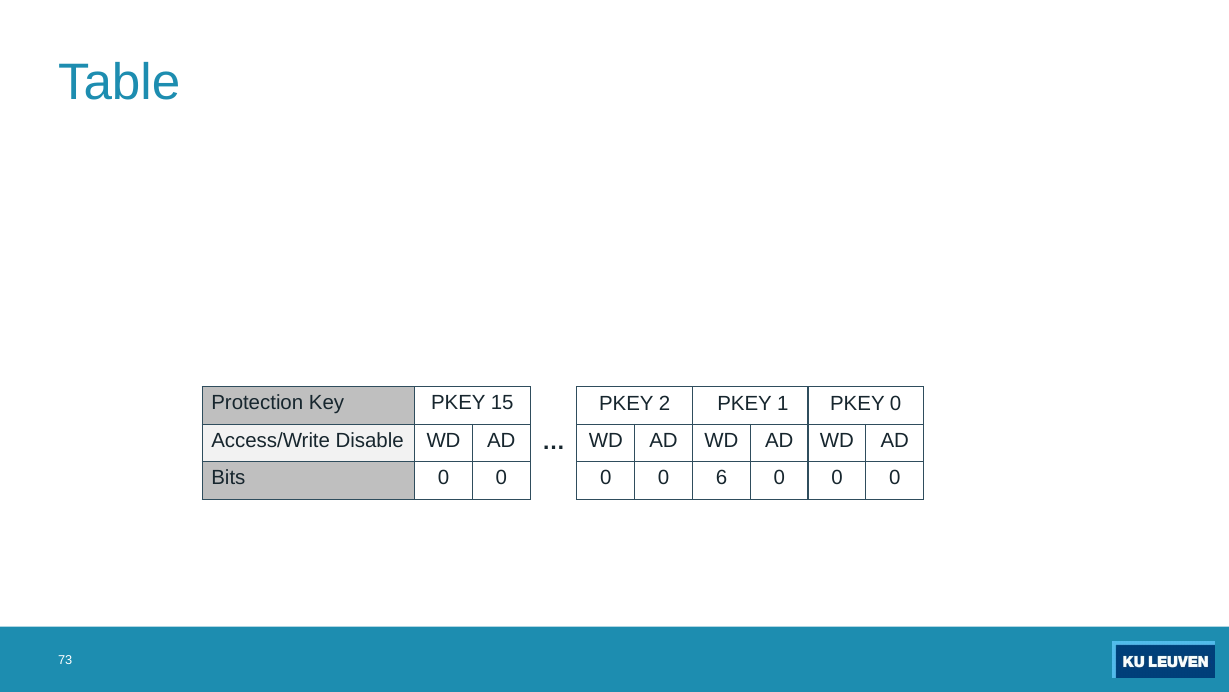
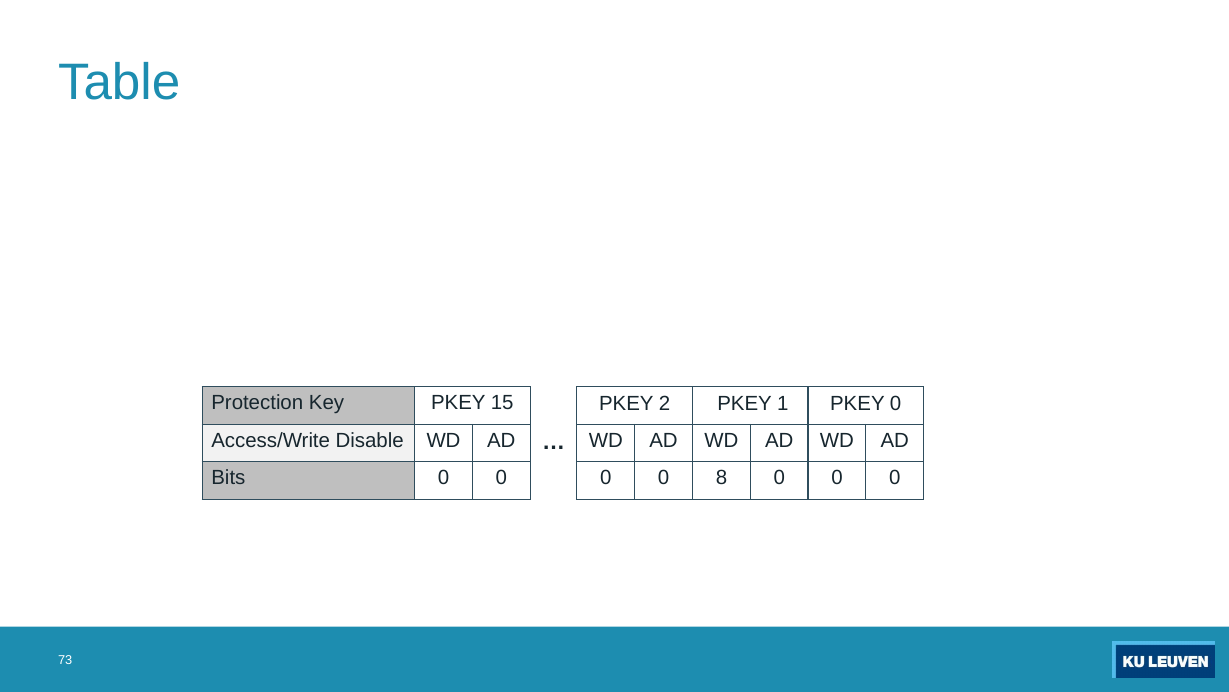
6: 6 -> 8 (721, 478)
